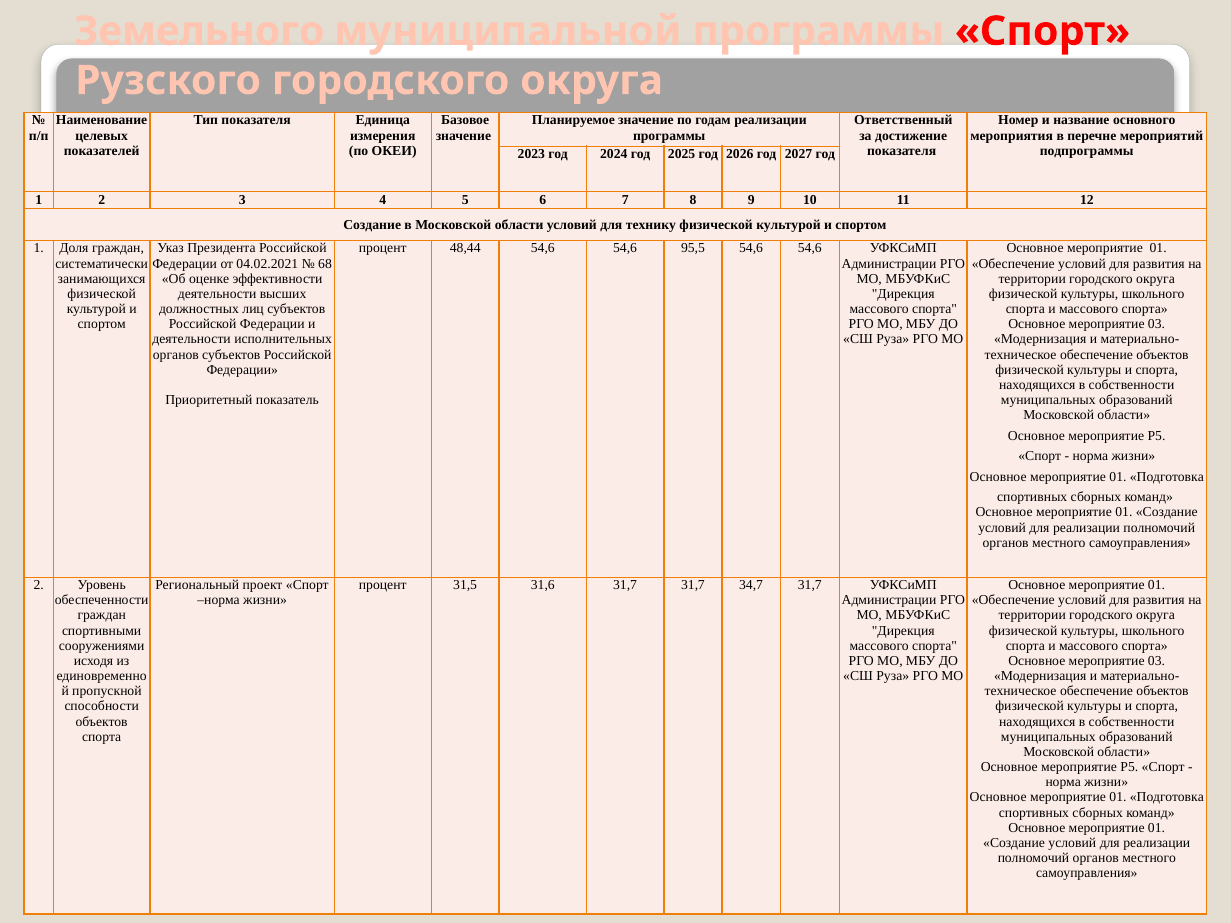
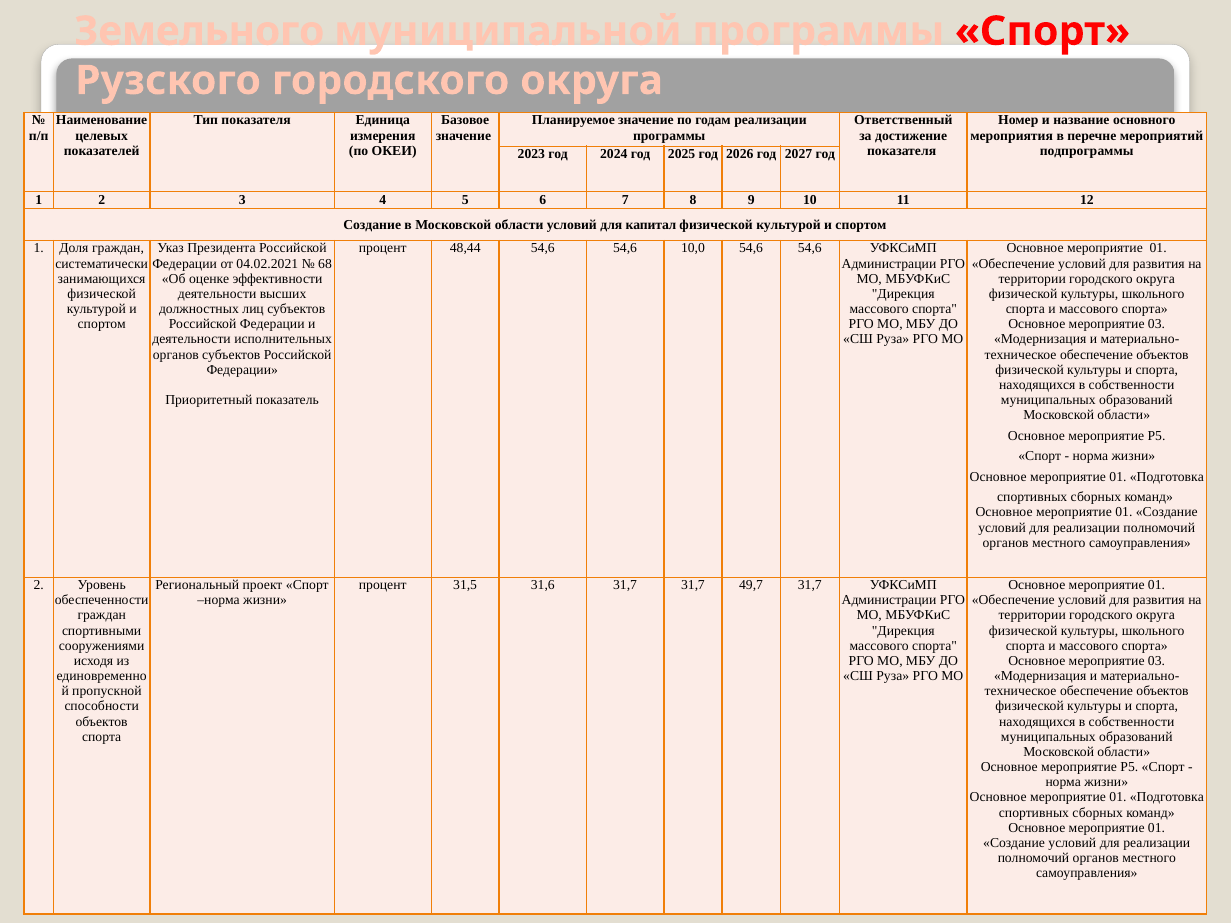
технику: технику -> капитал (651, 225)
95,5: 95,5 -> 10,0 (693, 249)
34,7: 34,7 -> 49,7 (751, 585)
